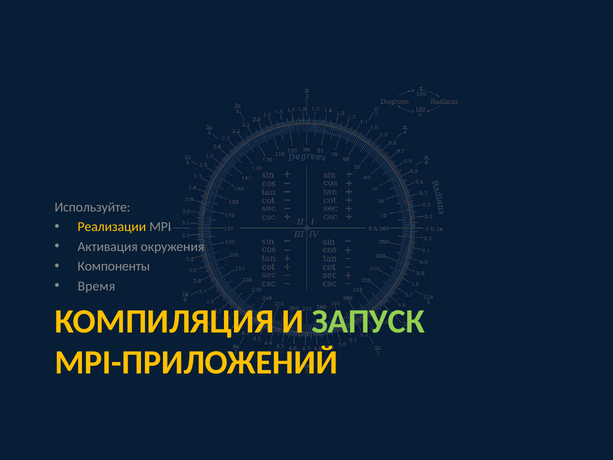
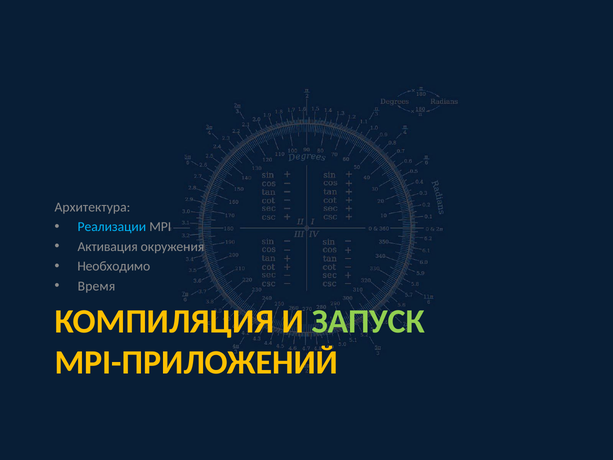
Используйте: Используйте -> Архитектура (92, 207)
Реализации colour: yellow -> light blue (112, 227)
Компоненты: Компоненты -> Необходимо (114, 266)
